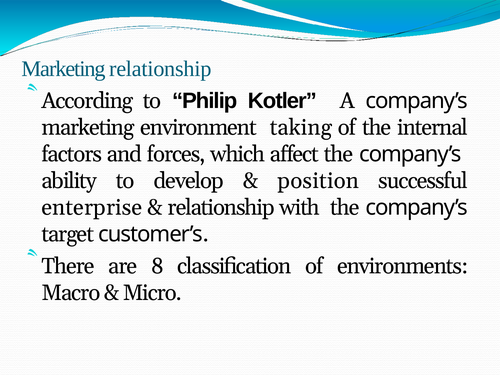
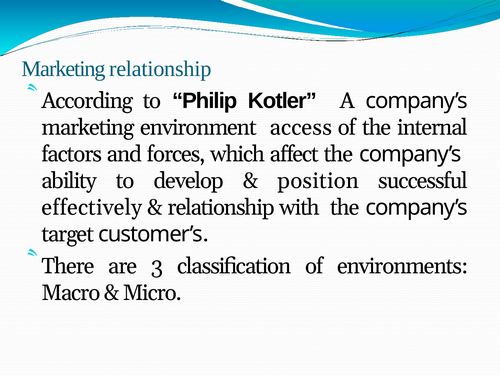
taking: taking -> access (301, 127)
enterprise: enterprise -> effectively (92, 207)
8: 8 -> 3 (157, 266)
